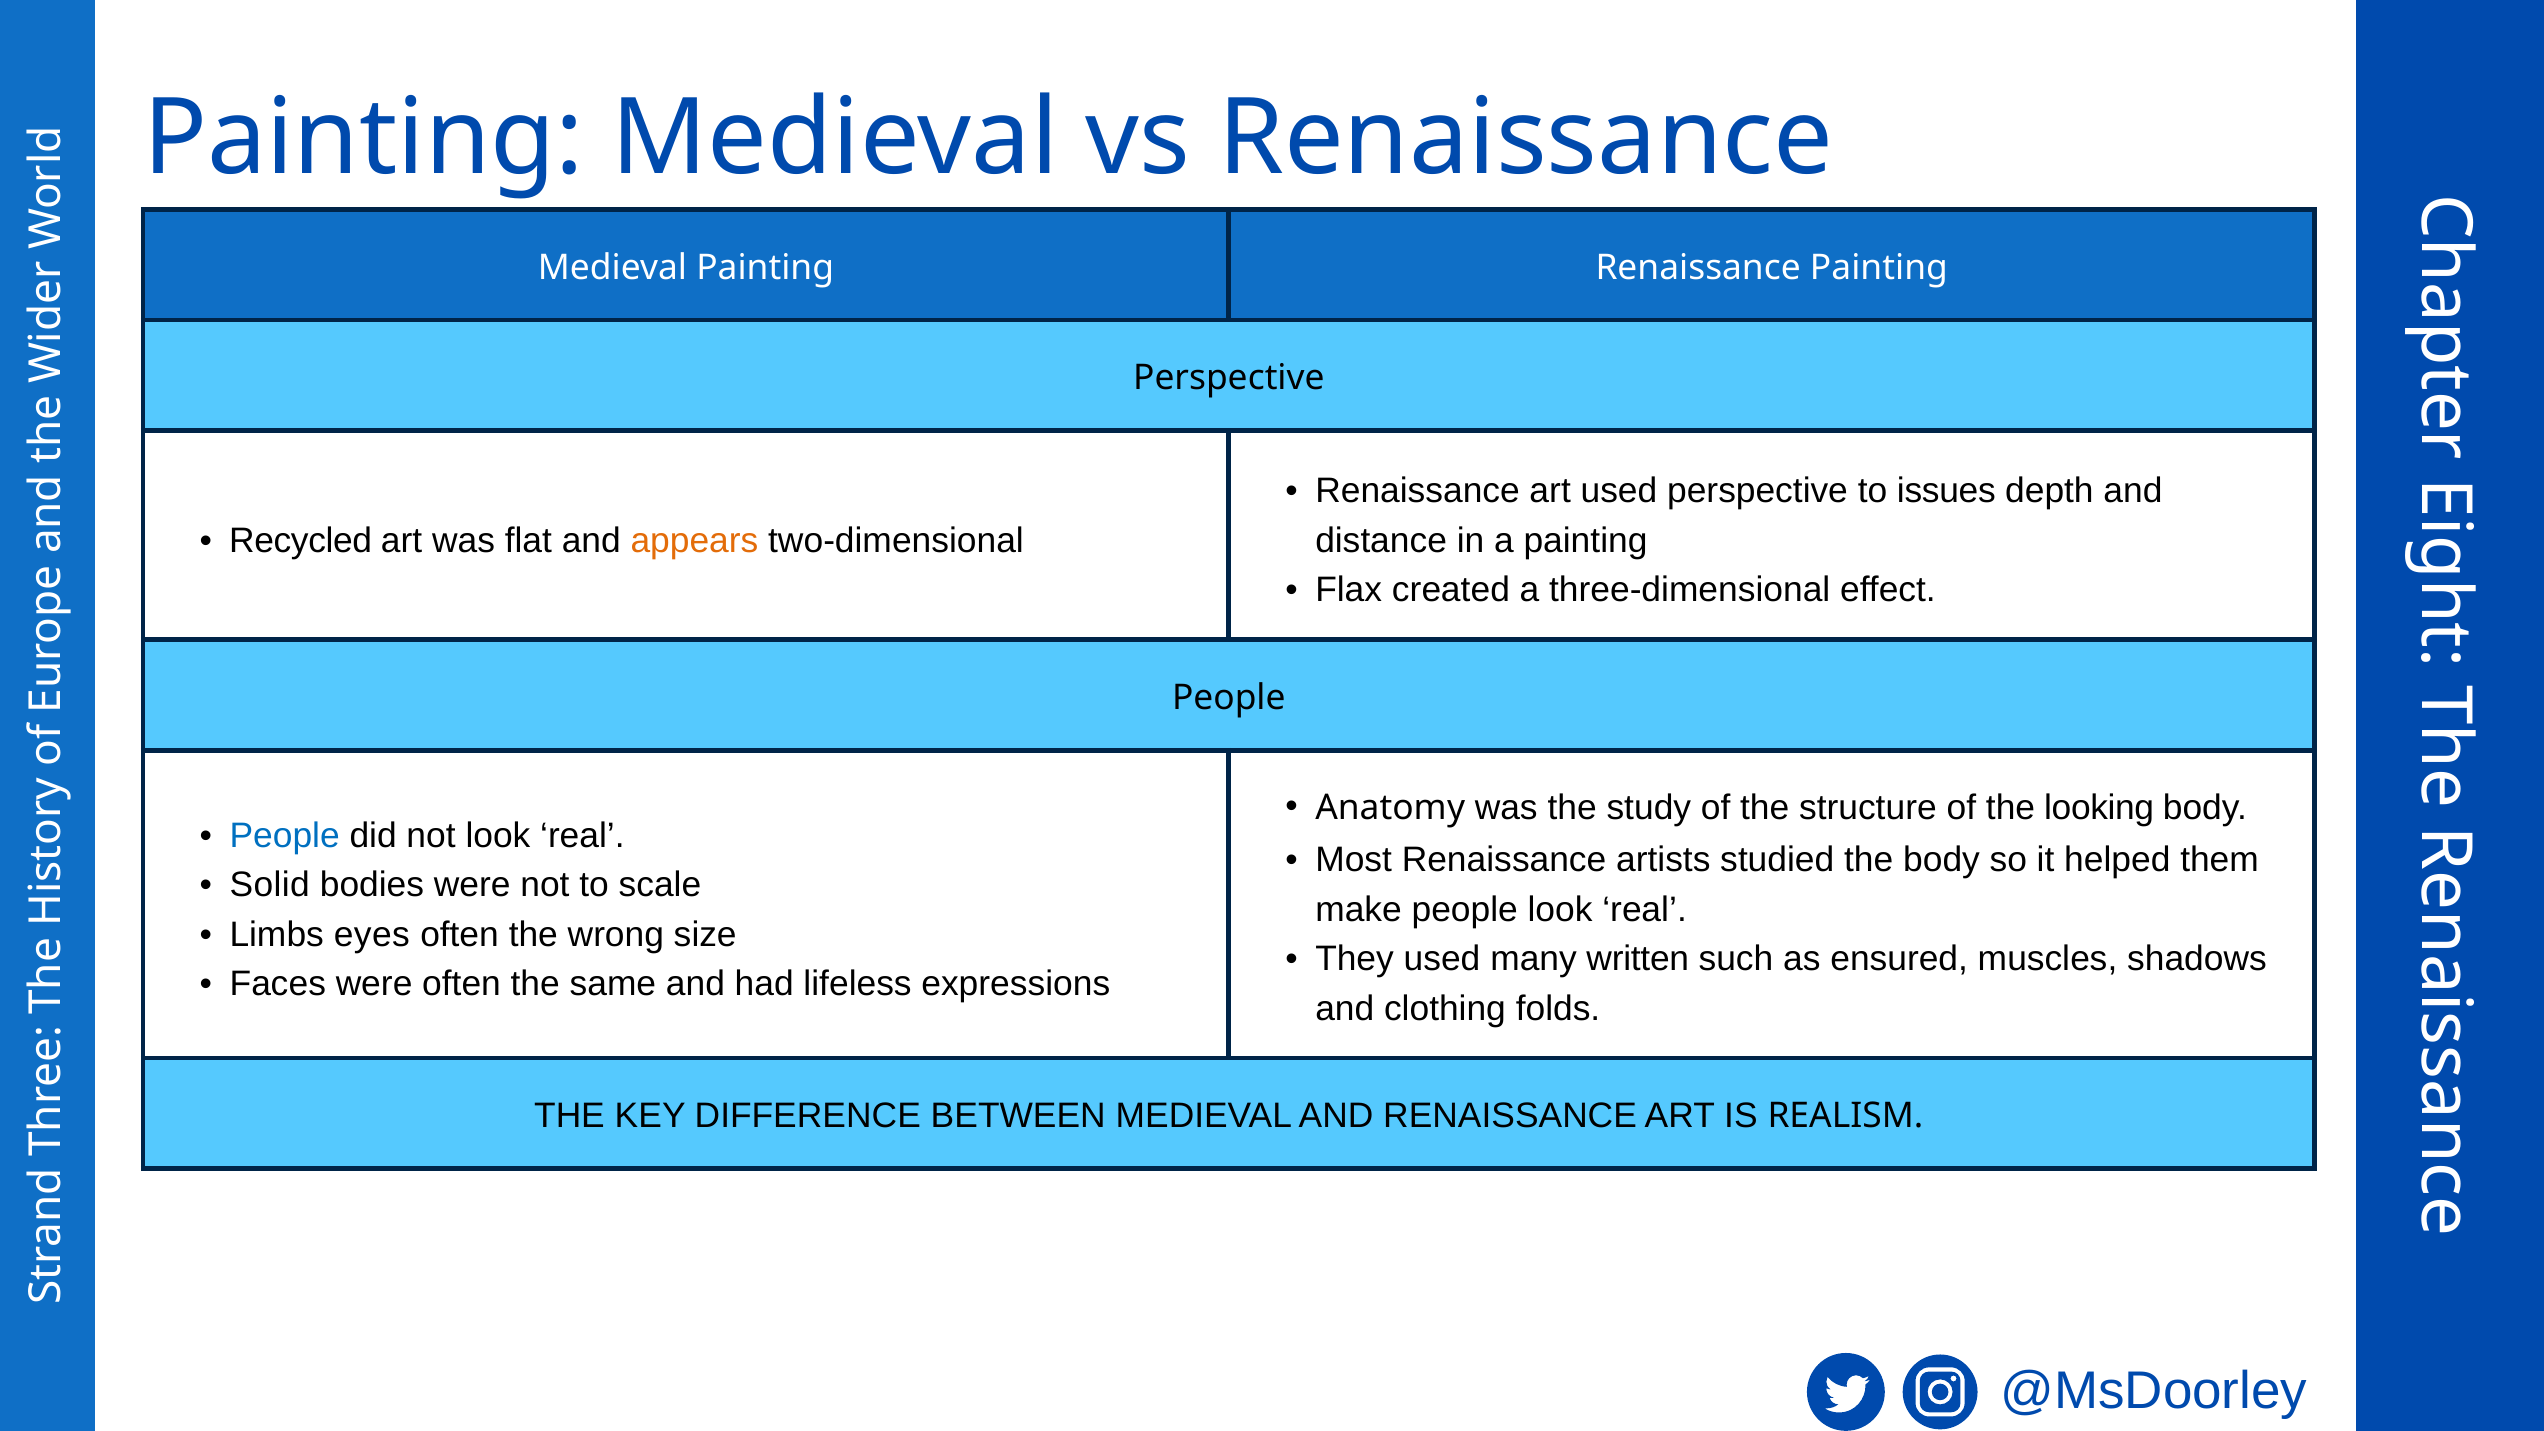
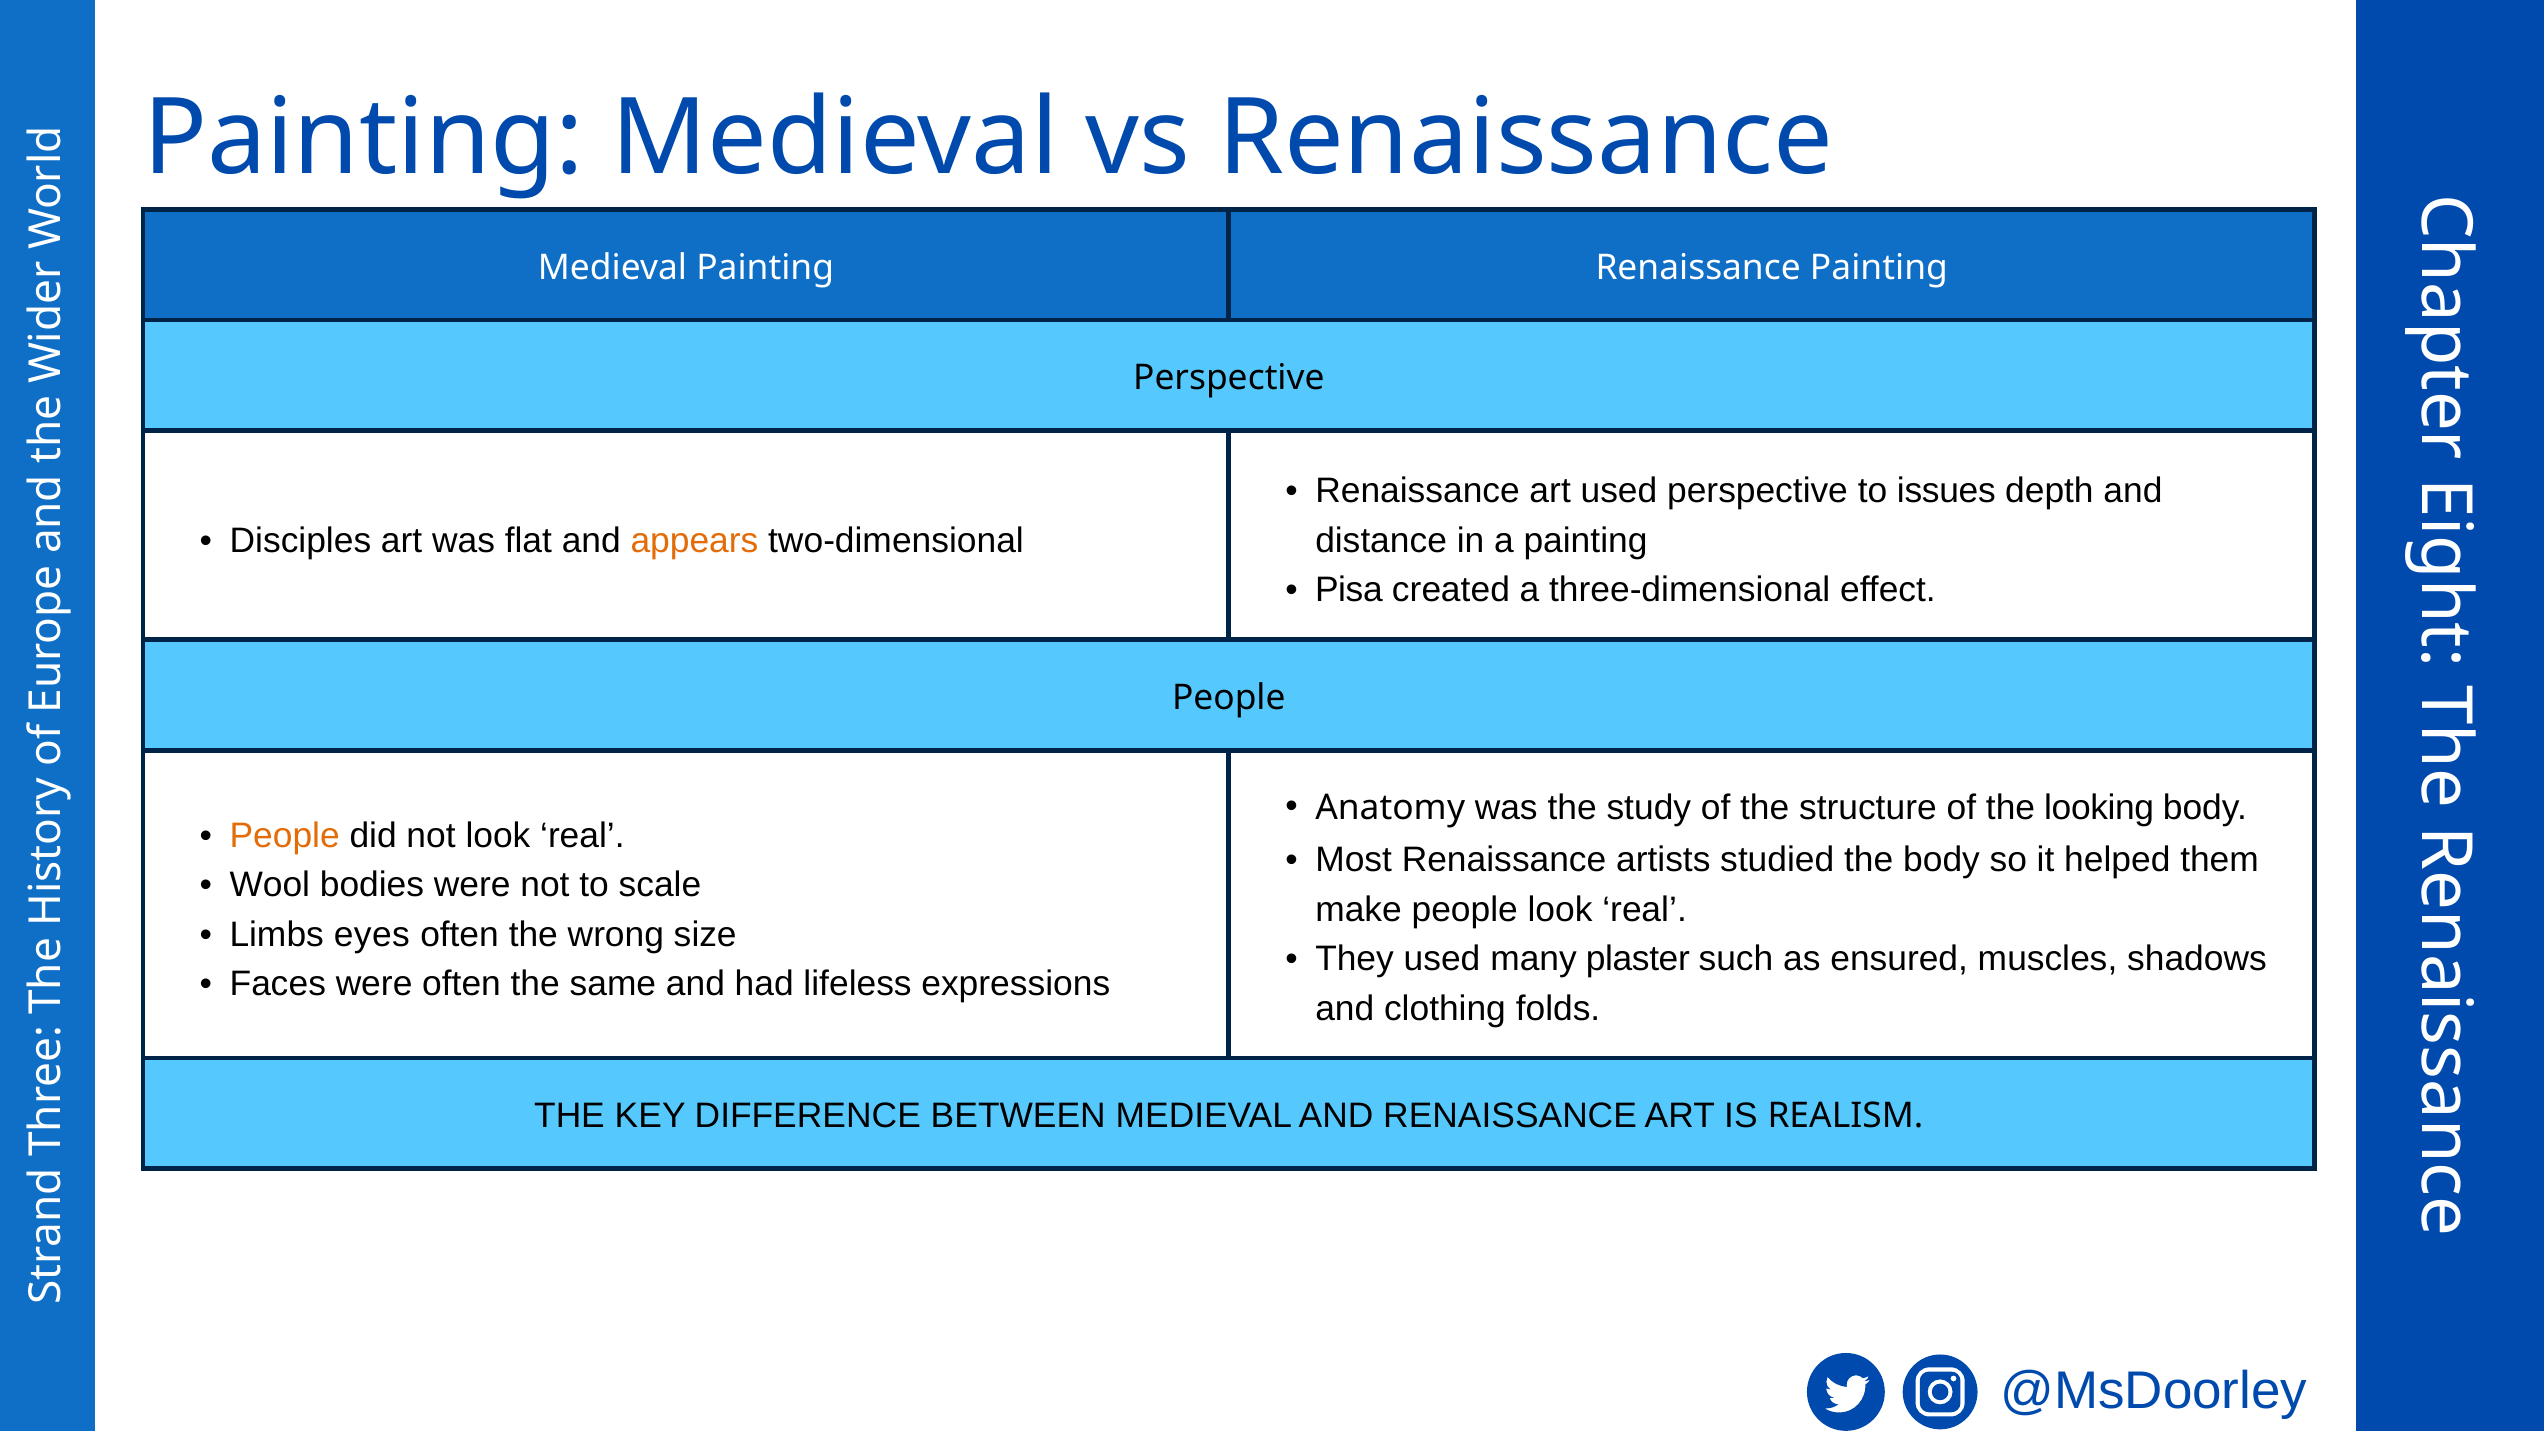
Recycled: Recycled -> Disciples (300, 541)
Flax: Flax -> Pisa (1349, 590)
People colour: blue -> orange (285, 836)
Solid: Solid -> Wool (270, 885)
written: written -> plaster (1638, 959)
